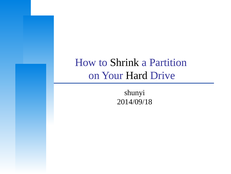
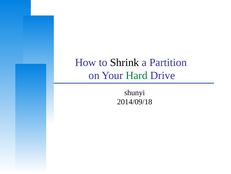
Hard colour: black -> green (137, 75)
